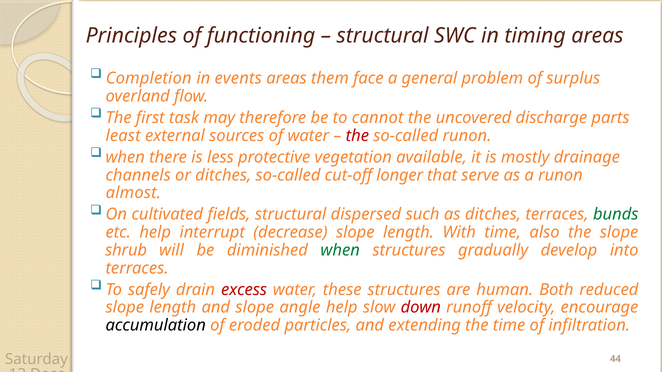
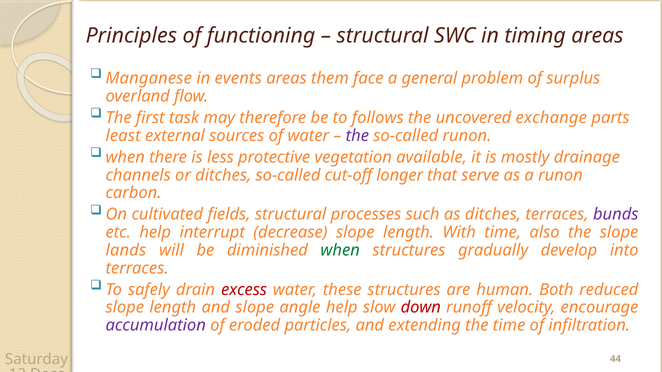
Completion: Completion -> Manganese (149, 79)
cannot: cannot -> follows (378, 118)
discharge: discharge -> exchange (551, 118)
the colour: red -> purple (357, 136)
almost: almost -> carbon (134, 193)
dispersed: dispersed -> processes (366, 215)
bunds colour: green -> purple (616, 215)
shrub: shrub -> lands (126, 250)
accumulation colour: black -> purple (156, 326)
